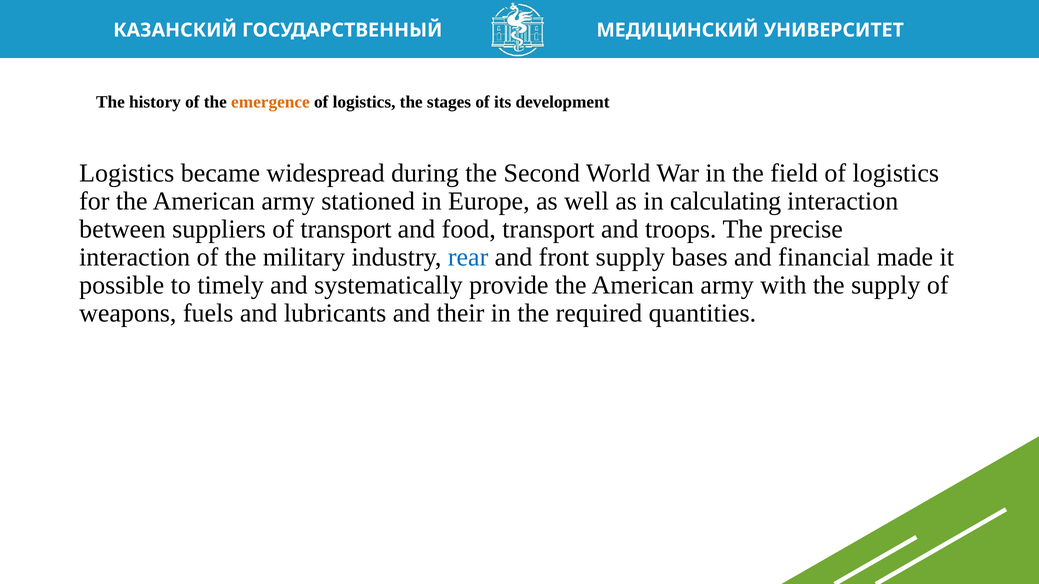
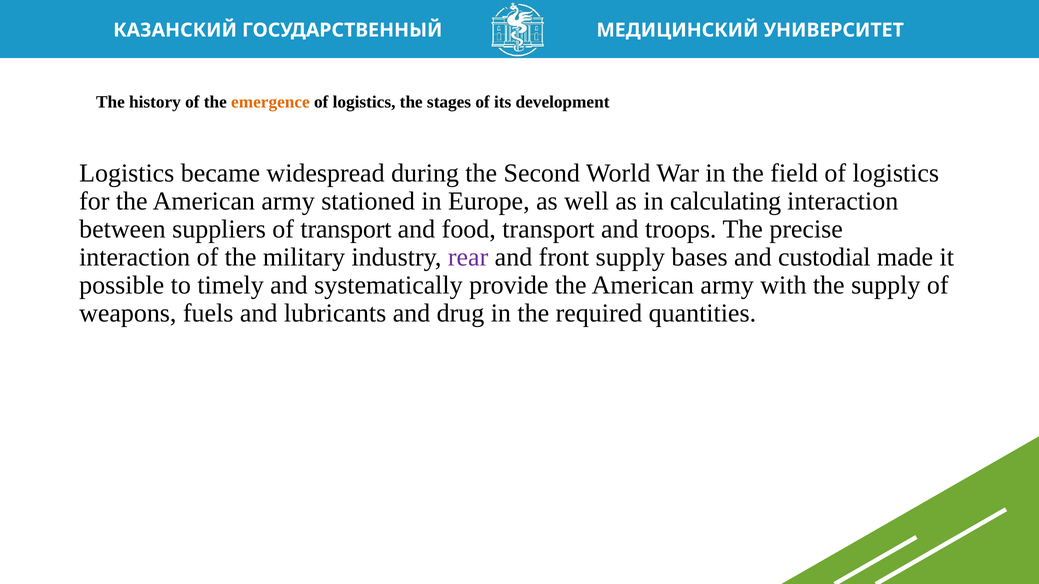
rear colour: blue -> purple (468, 257)
financial: financial -> custodial (824, 257)
their: their -> drug (460, 314)
